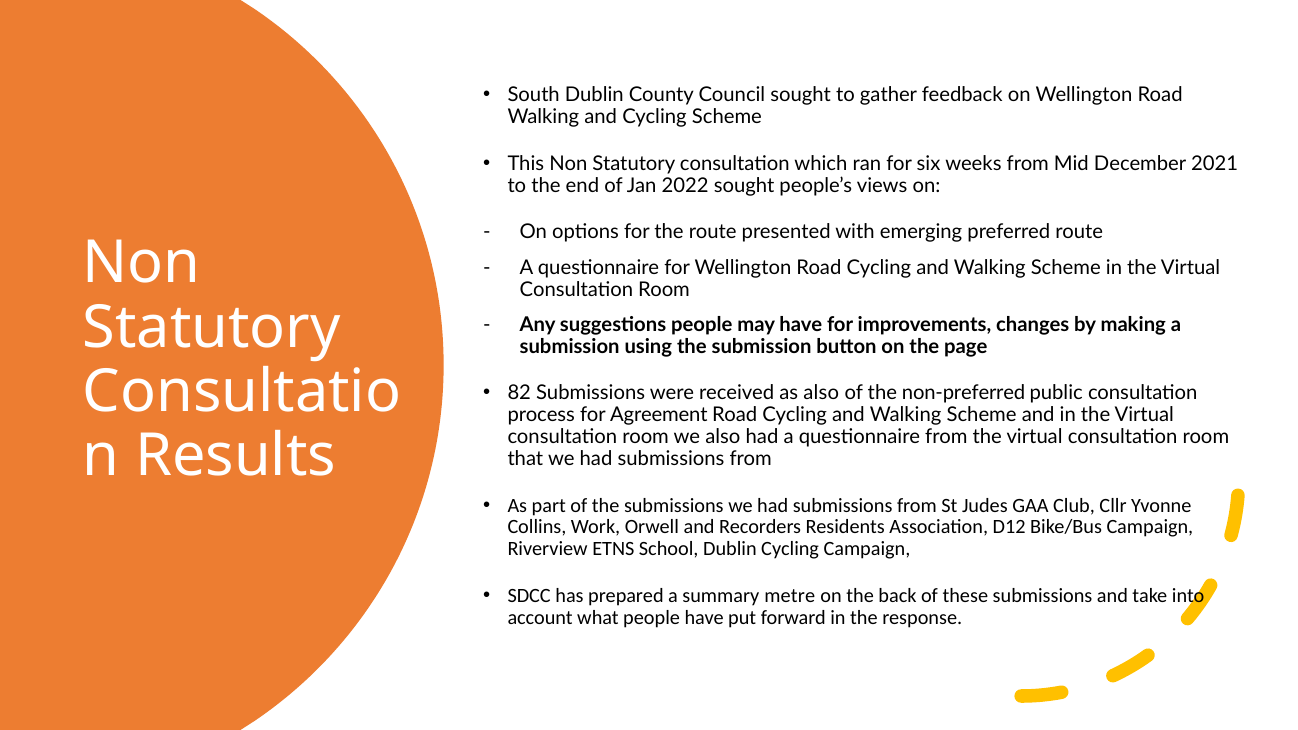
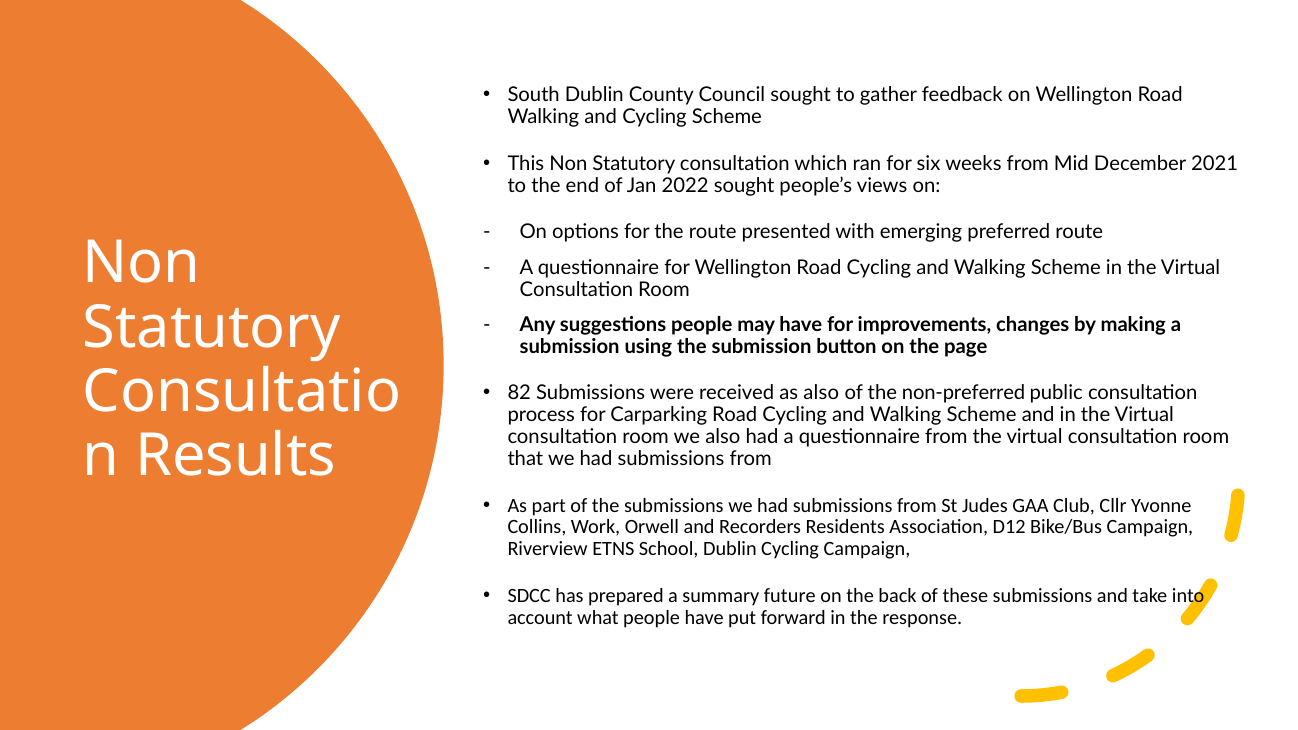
Agreement: Agreement -> Carparking (659, 415)
metre: metre -> future (790, 596)
